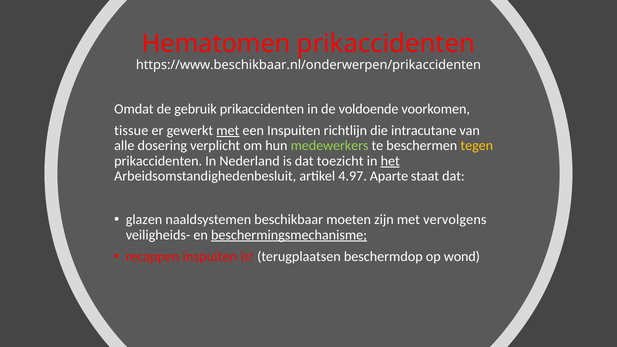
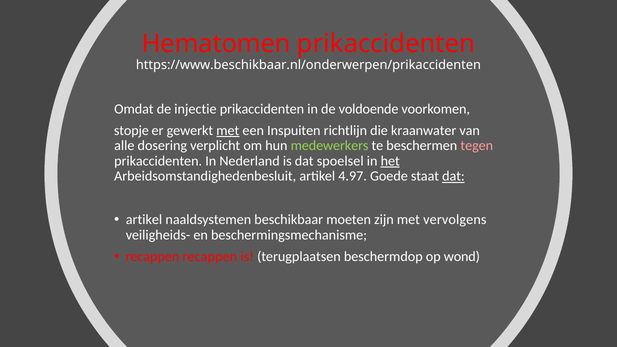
gebruik: gebruik -> injectie (195, 109)
tissue: tissue -> stopje (131, 131)
intracutane: intracutane -> kraanwater (424, 131)
tegen colour: yellow -> pink (477, 146)
toezicht: toezicht -> spoelsel (340, 161)
Aparte: Aparte -> Goede (389, 176)
dat underline: none -> present (453, 176)
glazen: glazen -> artikel (144, 220)
beschermingsmechanisme underline: present -> none (289, 235)
recappen inspuiten: inspuiten -> recappen (210, 257)
